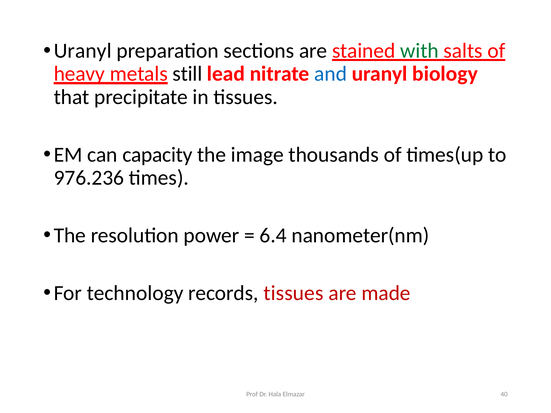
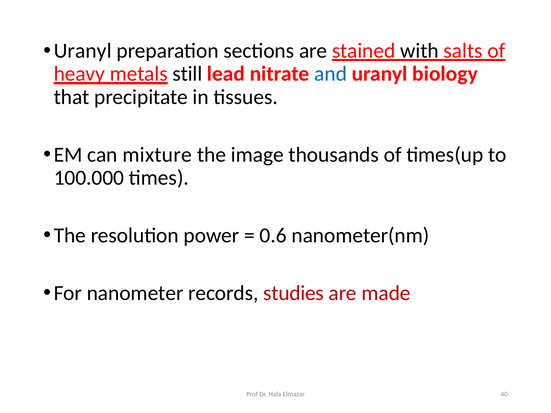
with colour: green -> black (420, 51)
capacity: capacity -> mixture (157, 155)
976.236: 976.236 -> 100.000 (89, 178)
6.4: 6.4 -> 0.6 (273, 236)
technology: technology -> nanometer (135, 293)
records tissues: tissues -> studies (294, 293)
